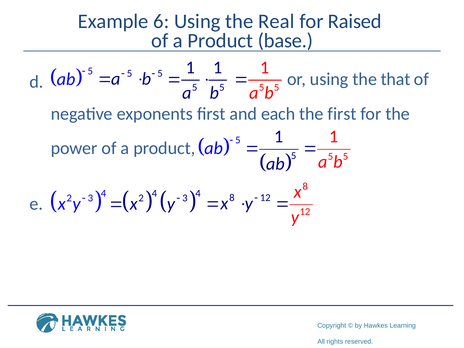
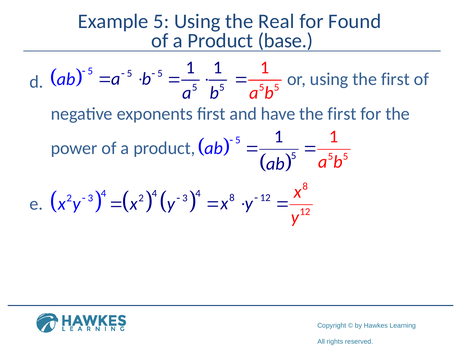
Example 6: 6 -> 5 (161, 22)
Raised: Raised -> Found (355, 22)
using the that: that -> first (396, 79)
each: each -> have (278, 114)
